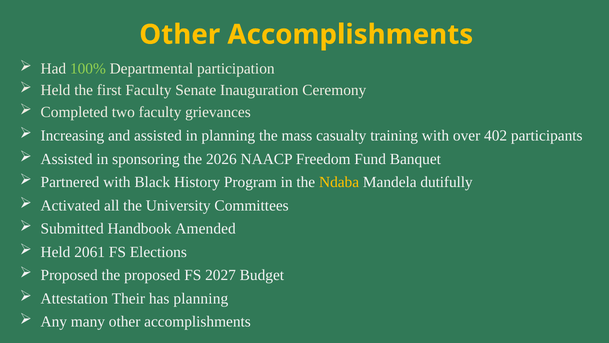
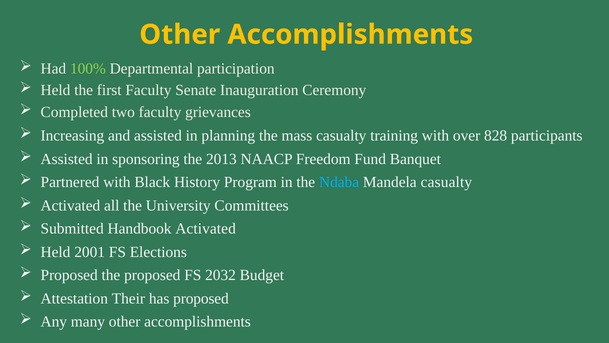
402: 402 -> 828 (496, 135)
2026: 2026 -> 2013 (221, 159)
Ndaba colour: yellow -> light blue (339, 182)
Mandela dutifully: dutifully -> casualty (446, 182)
Handbook Amended: Amended -> Activated (206, 228)
2061: 2061 -> 2001 (90, 252)
2027: 2027 -> 2032 (221, 275)
has planning: planning -> proposed (201, 298)
